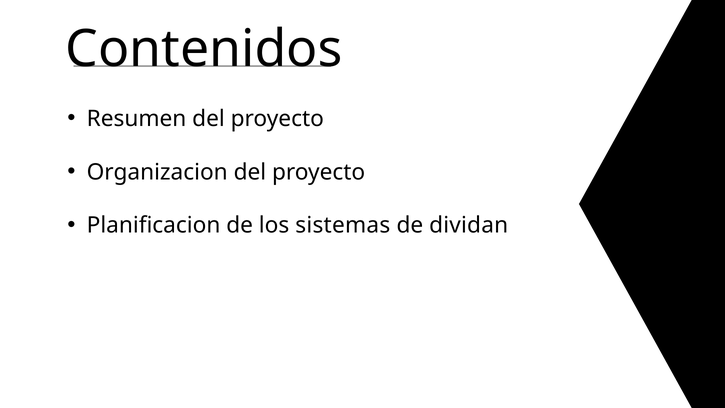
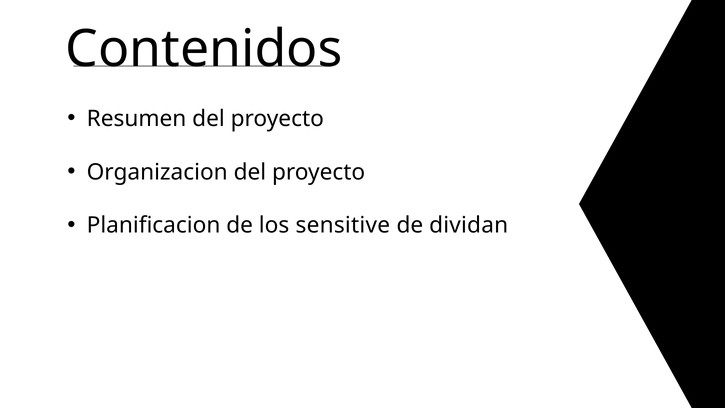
sistemas: sistemas -> sensitive (343, 225)
